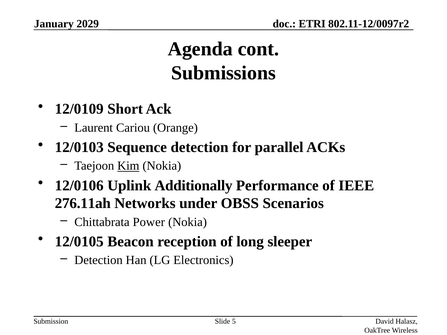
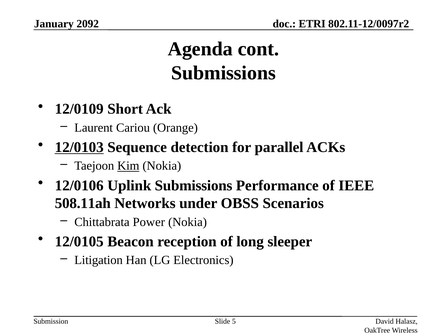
2029: 2029 -> 2092 (88, 24)
12/0103 underline: none -> present (79, 147)
Uplink Additionally: Additionally -> Submissions (194, 186)
276.11ah: 276.11ah -> 508.11ah (83, 203)
Detection: Detection -> Litigation (99, 260)
